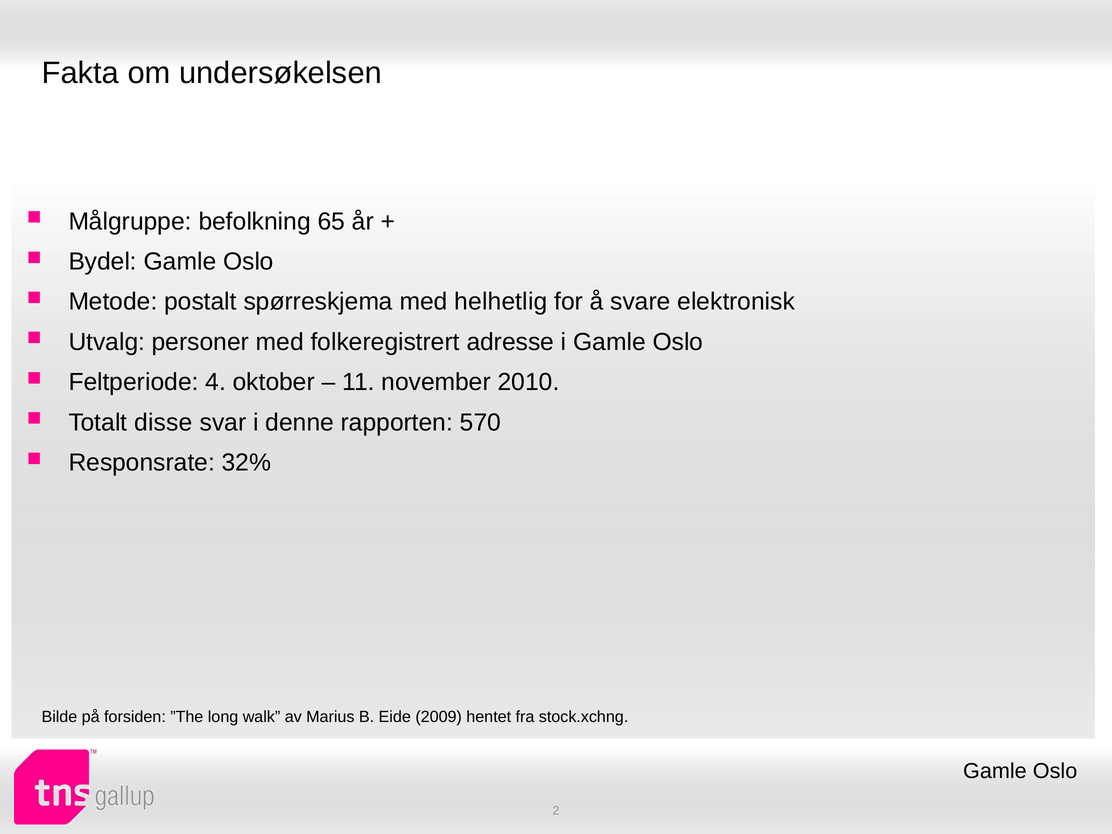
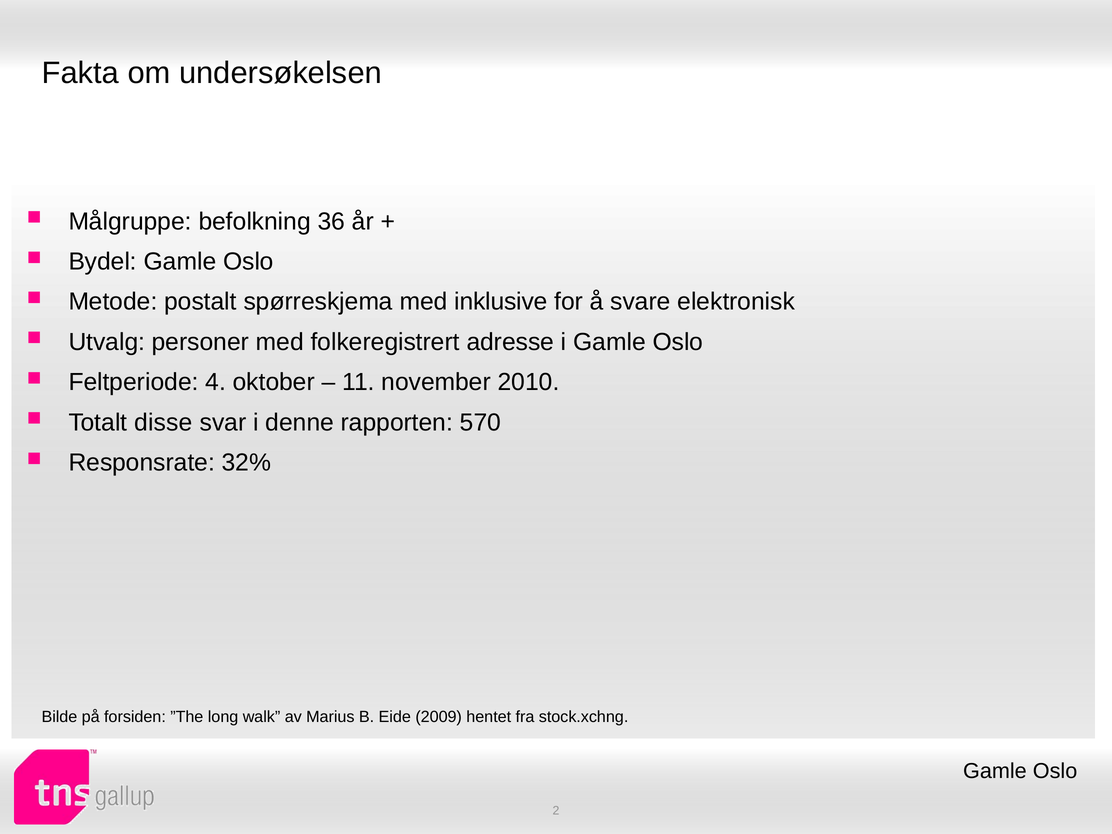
65: 65 -> 36 (331, 221)
helhetlig: helhetlig -> inklusive (501, 302)
